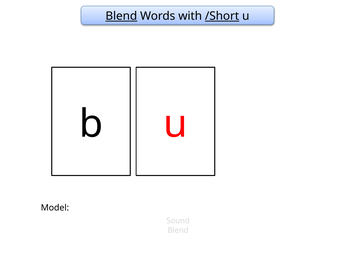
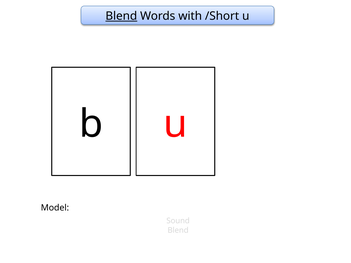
/Short underline: present -> none (222, 16)
